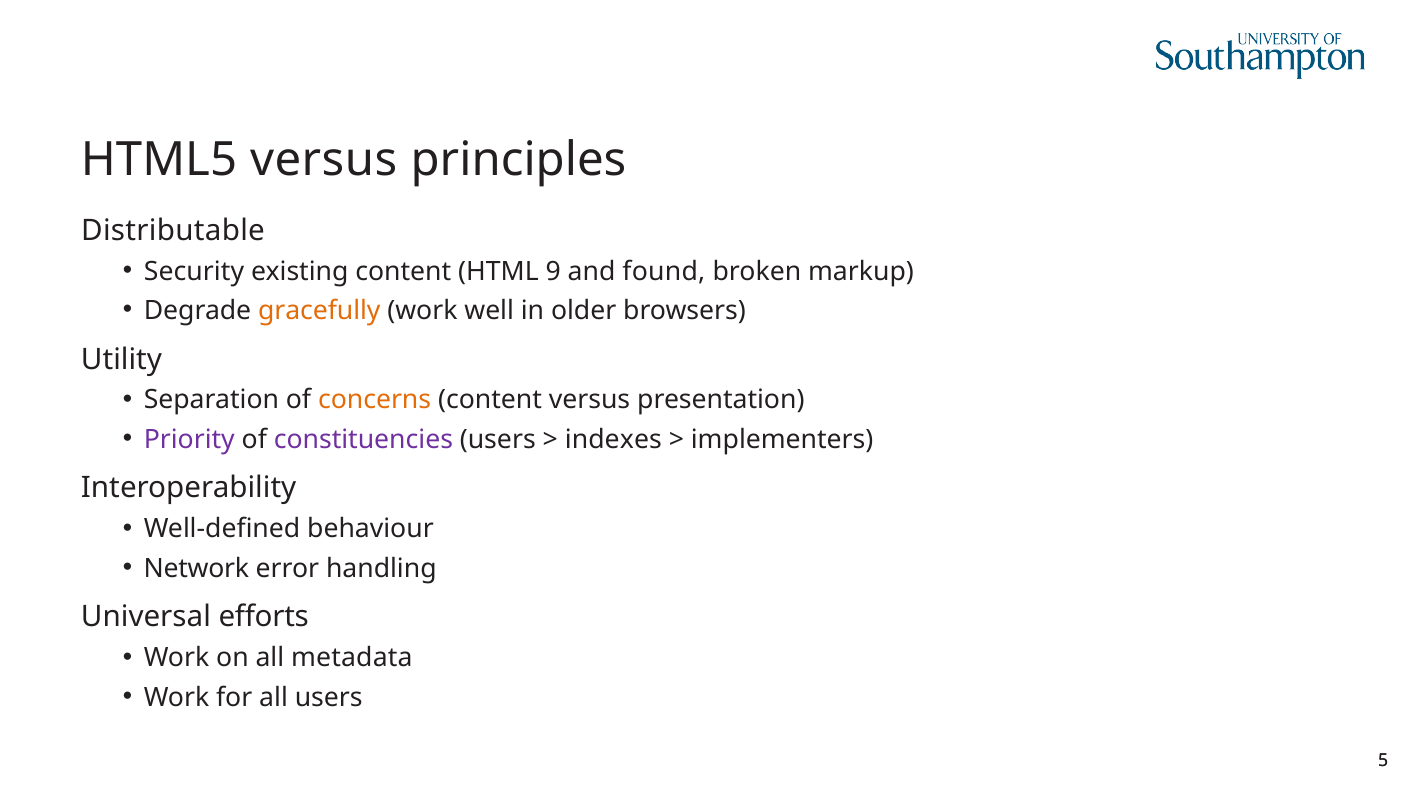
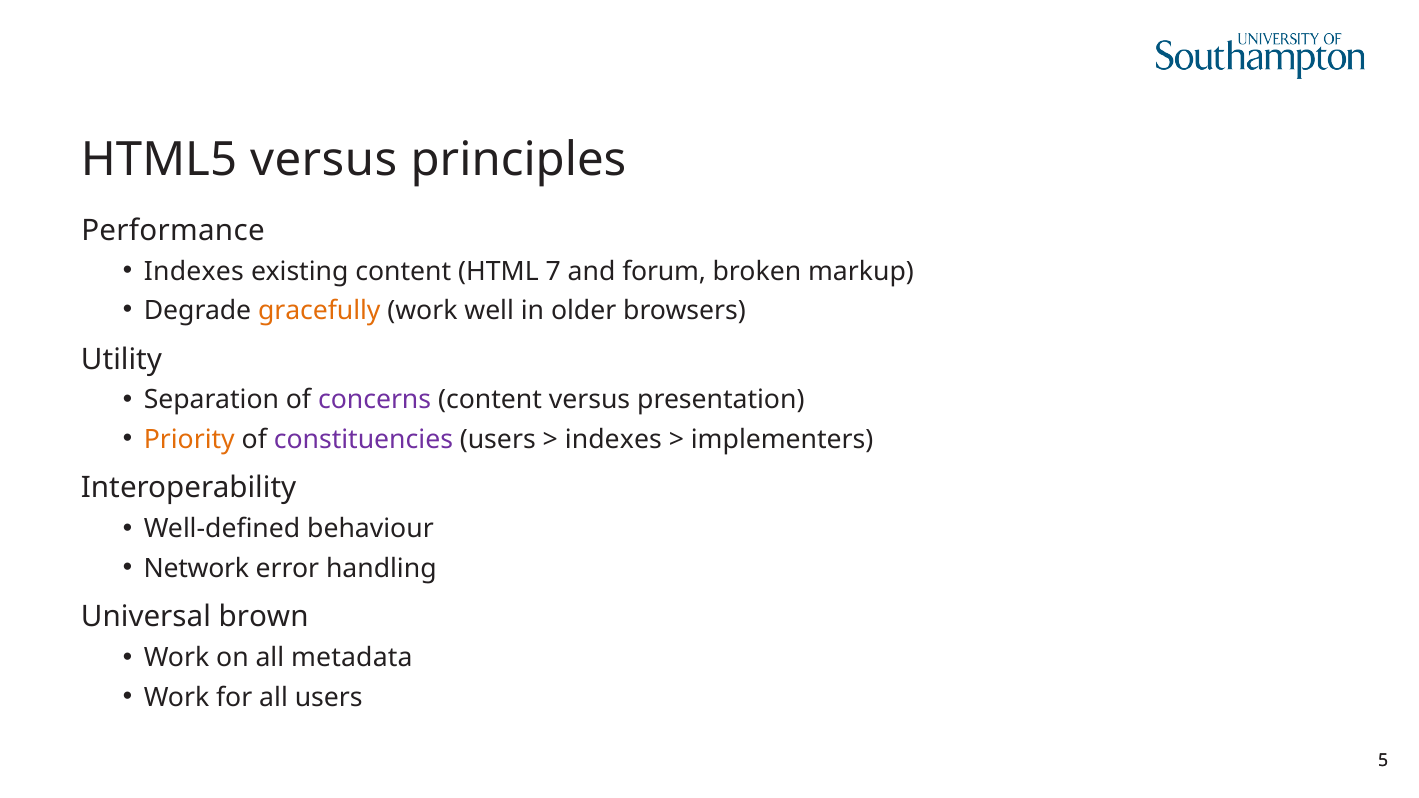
Distributable: Distributable -> Performance (173, 230)
Security: Security -> Indexes (194, 271)
9: 9 -> 7 (553, 271)
found: found -> forum (664, 271)
concerns colour: orange -> purple (375, 400)
Priority colour: purple -> orange (189, 440)
efforts: efforts -> brown (264, 617)
